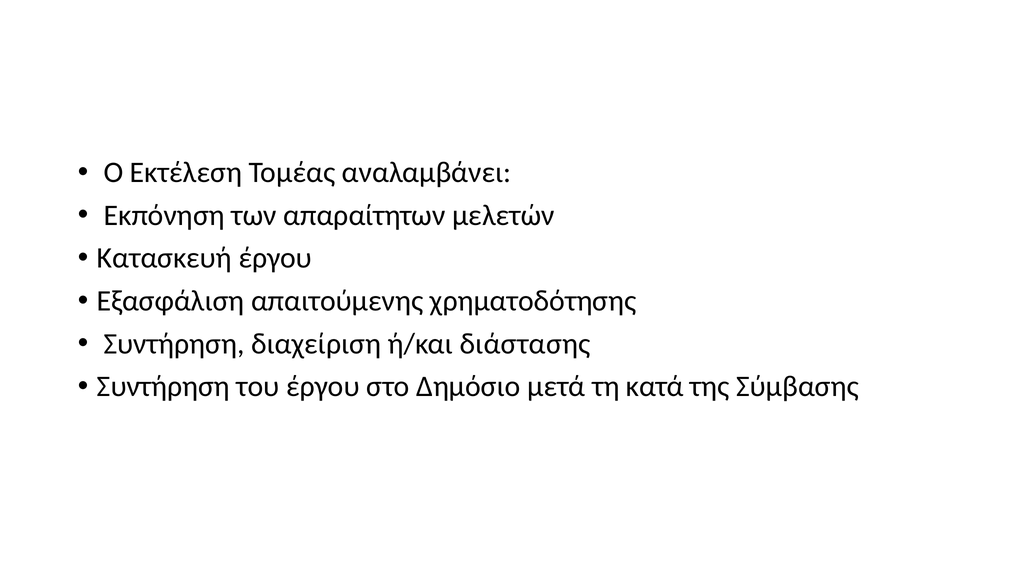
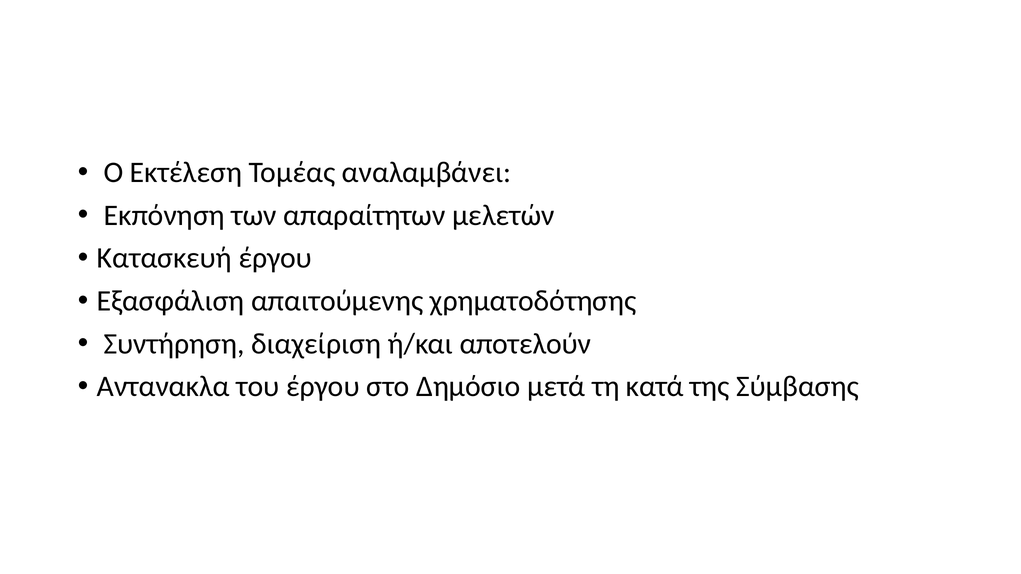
διάστασης: διάστασης -> αποτελούν (525, 344)
Συντήρηση: Συντήρηση -> Αντανακλα (163, 387)
